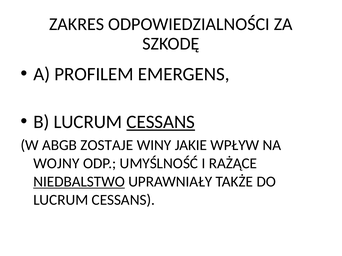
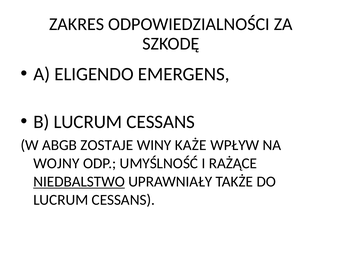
PROFILEM: PROFILEM -> ELIGENDO (94, 74)
CESSANS underline: present -> none (161, 122)
JAKIE: JAKIE -> KAŻE (191, 145)
